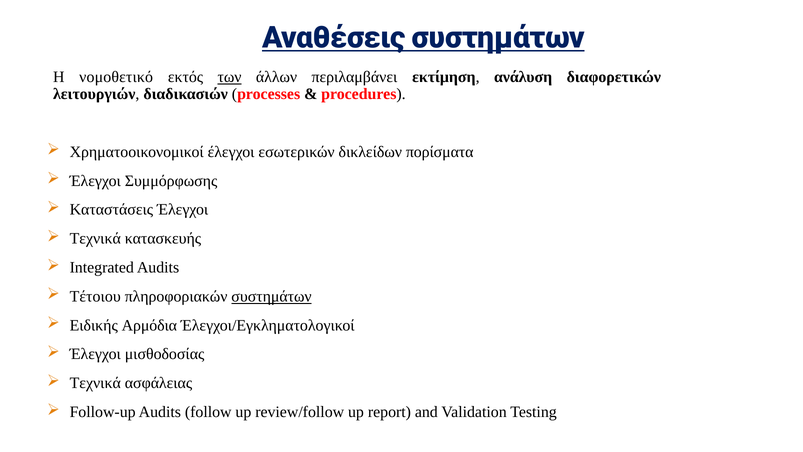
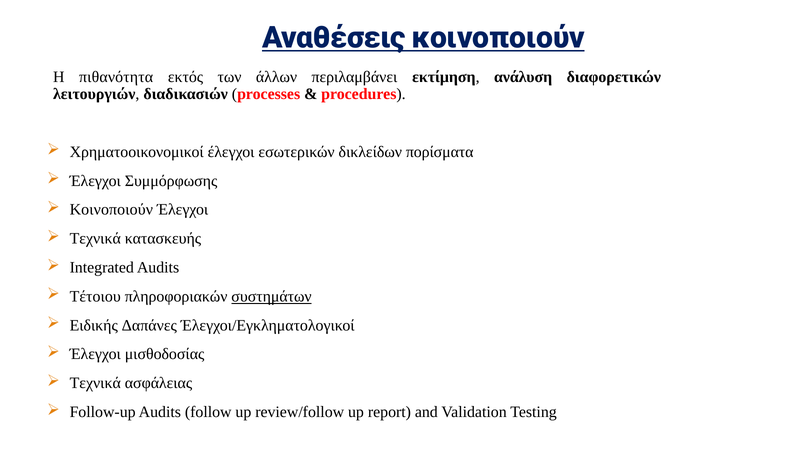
Αναθέσεις συστημάτων: συστημάτων -> κοινοποιούν (498, 38)
νομοθετικό: νομοθετικό -> πιθανότητα (116, 77)
των underline: present -> none (230, 77)
Καταστάσεις: Καταστάσεις -> Κοινοποιούν (111, 210)
Αρμόδια: Αρμόδια -> Δαπάνες (149, 325)
